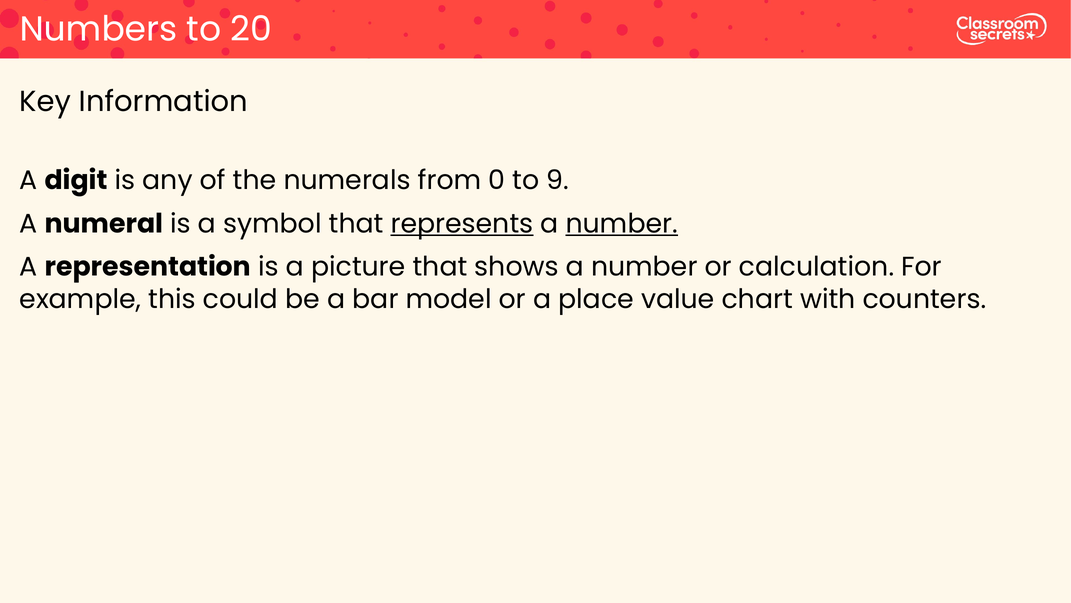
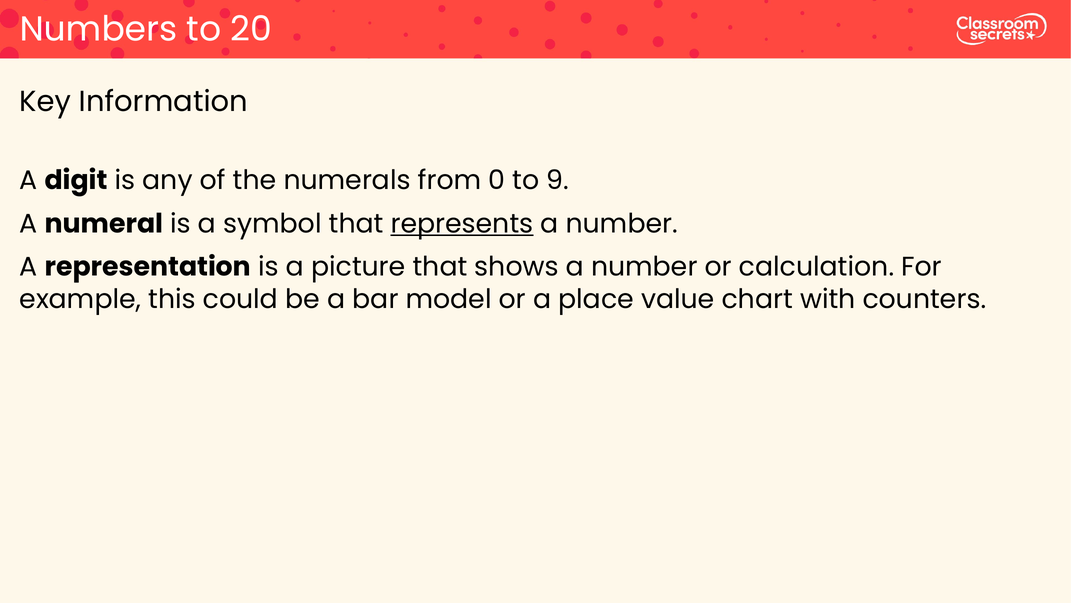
number underline: present -> none (622, 223)
